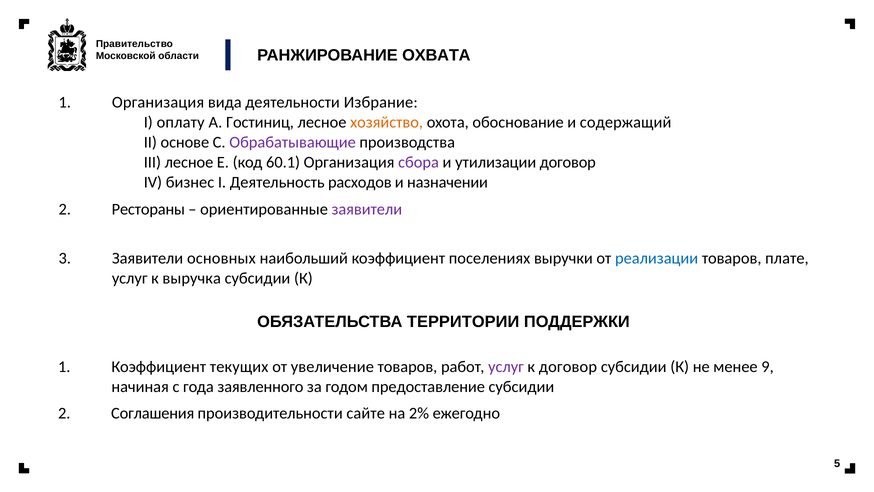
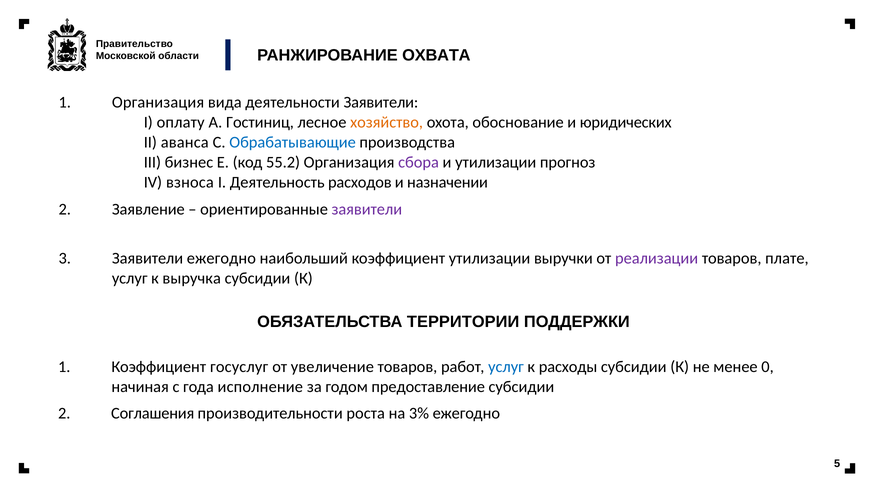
деятельности Избрание: Избрание -> Заявители (381, 102)
содержащий: содержащий -> юридических (626, 122)
основе: основе -> аванса (185, 142)
Обрабатывающие colour: purple -> blue (293, 142)
III лесное: лесное -> бизнес (189, 162)
60.1: 60.1 -> 55.2 (283, 162)
утилизации договор: договор -> прогноз (568, 162)
бизнес: бизнес -> взноса (190, 182)
Рестораны: Рестораны -> Заявление (148, 209)
Заявители основных: основных -> ежегодно (221, 258)
коэффициент поселениях: поселениях -> утилизации (490, 258)
реализации colour: blue -> purple (657, 258)
текущих: текущих -> госуслуг (239, 366)
услуг colour: purple -> blue (506, 366)
к договор: договор -> расходы (568, 366)
9: 9 -> 0 (768, 366)
заявленного: заявленного -> исполнение (260, 386)
сайте: сайте -> роста (366, 413)
2%: 2% -> 3% (419, 413)
